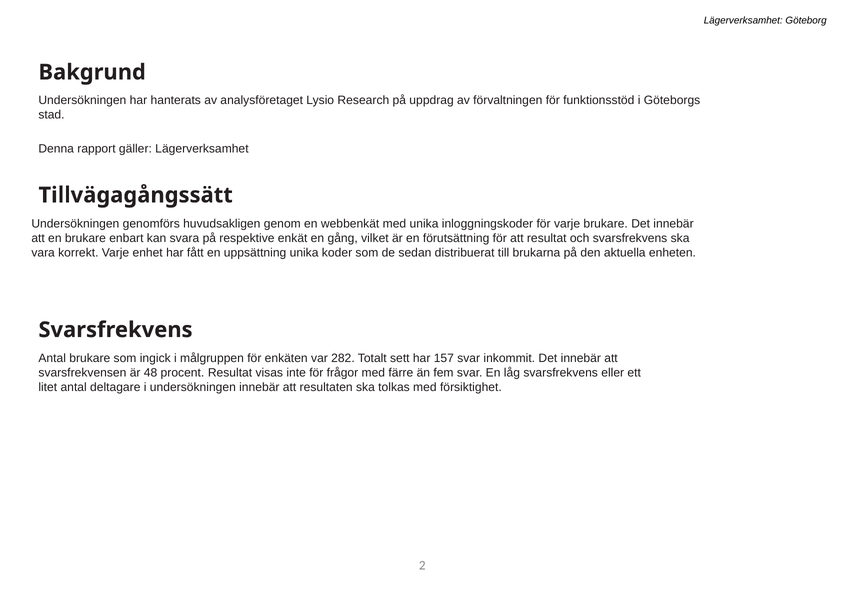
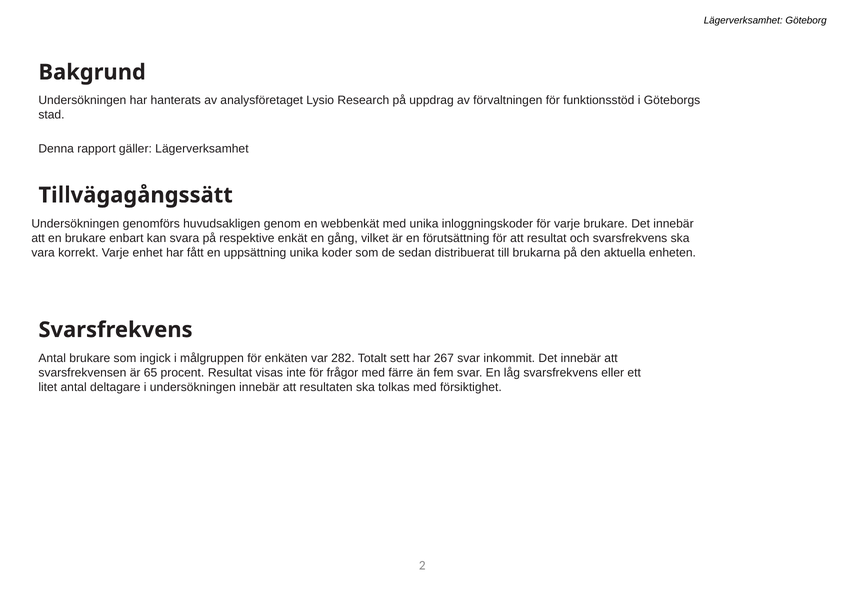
157: 157 -> 267 (444, 358)
48: 48 -> 65 (151, 372)
